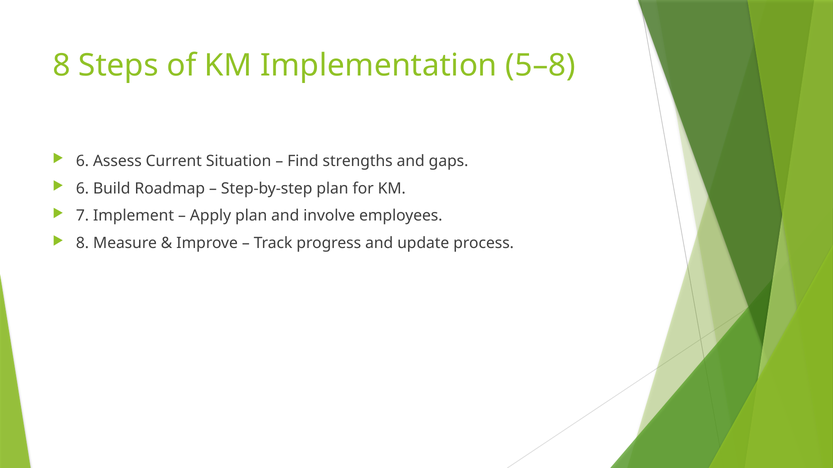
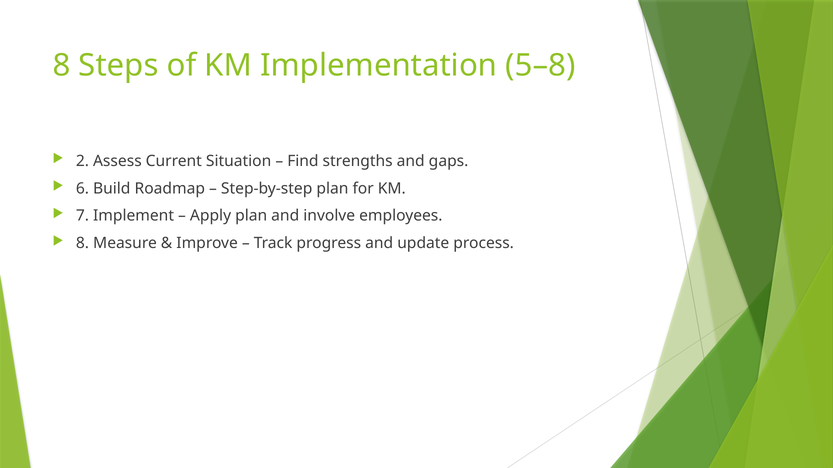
6: 6 -> 2 (82, 161)
